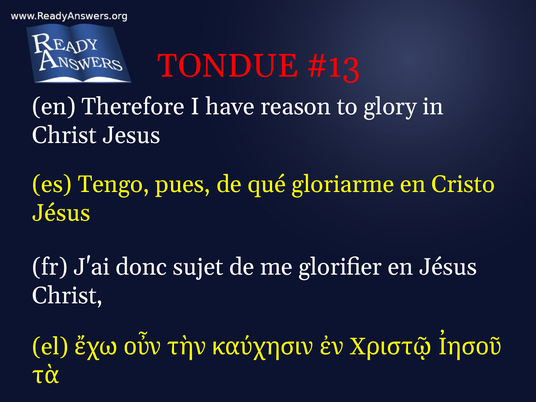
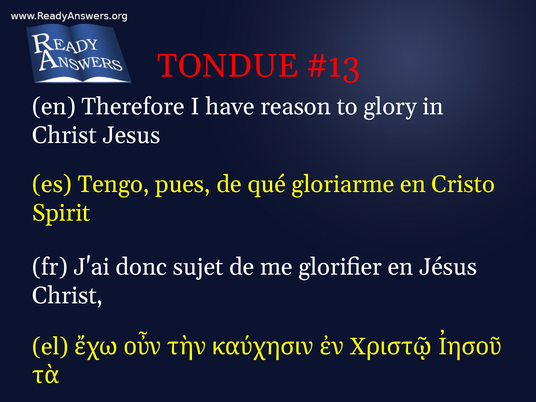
Jésus: Jésus -> Spirit (61, 213)
